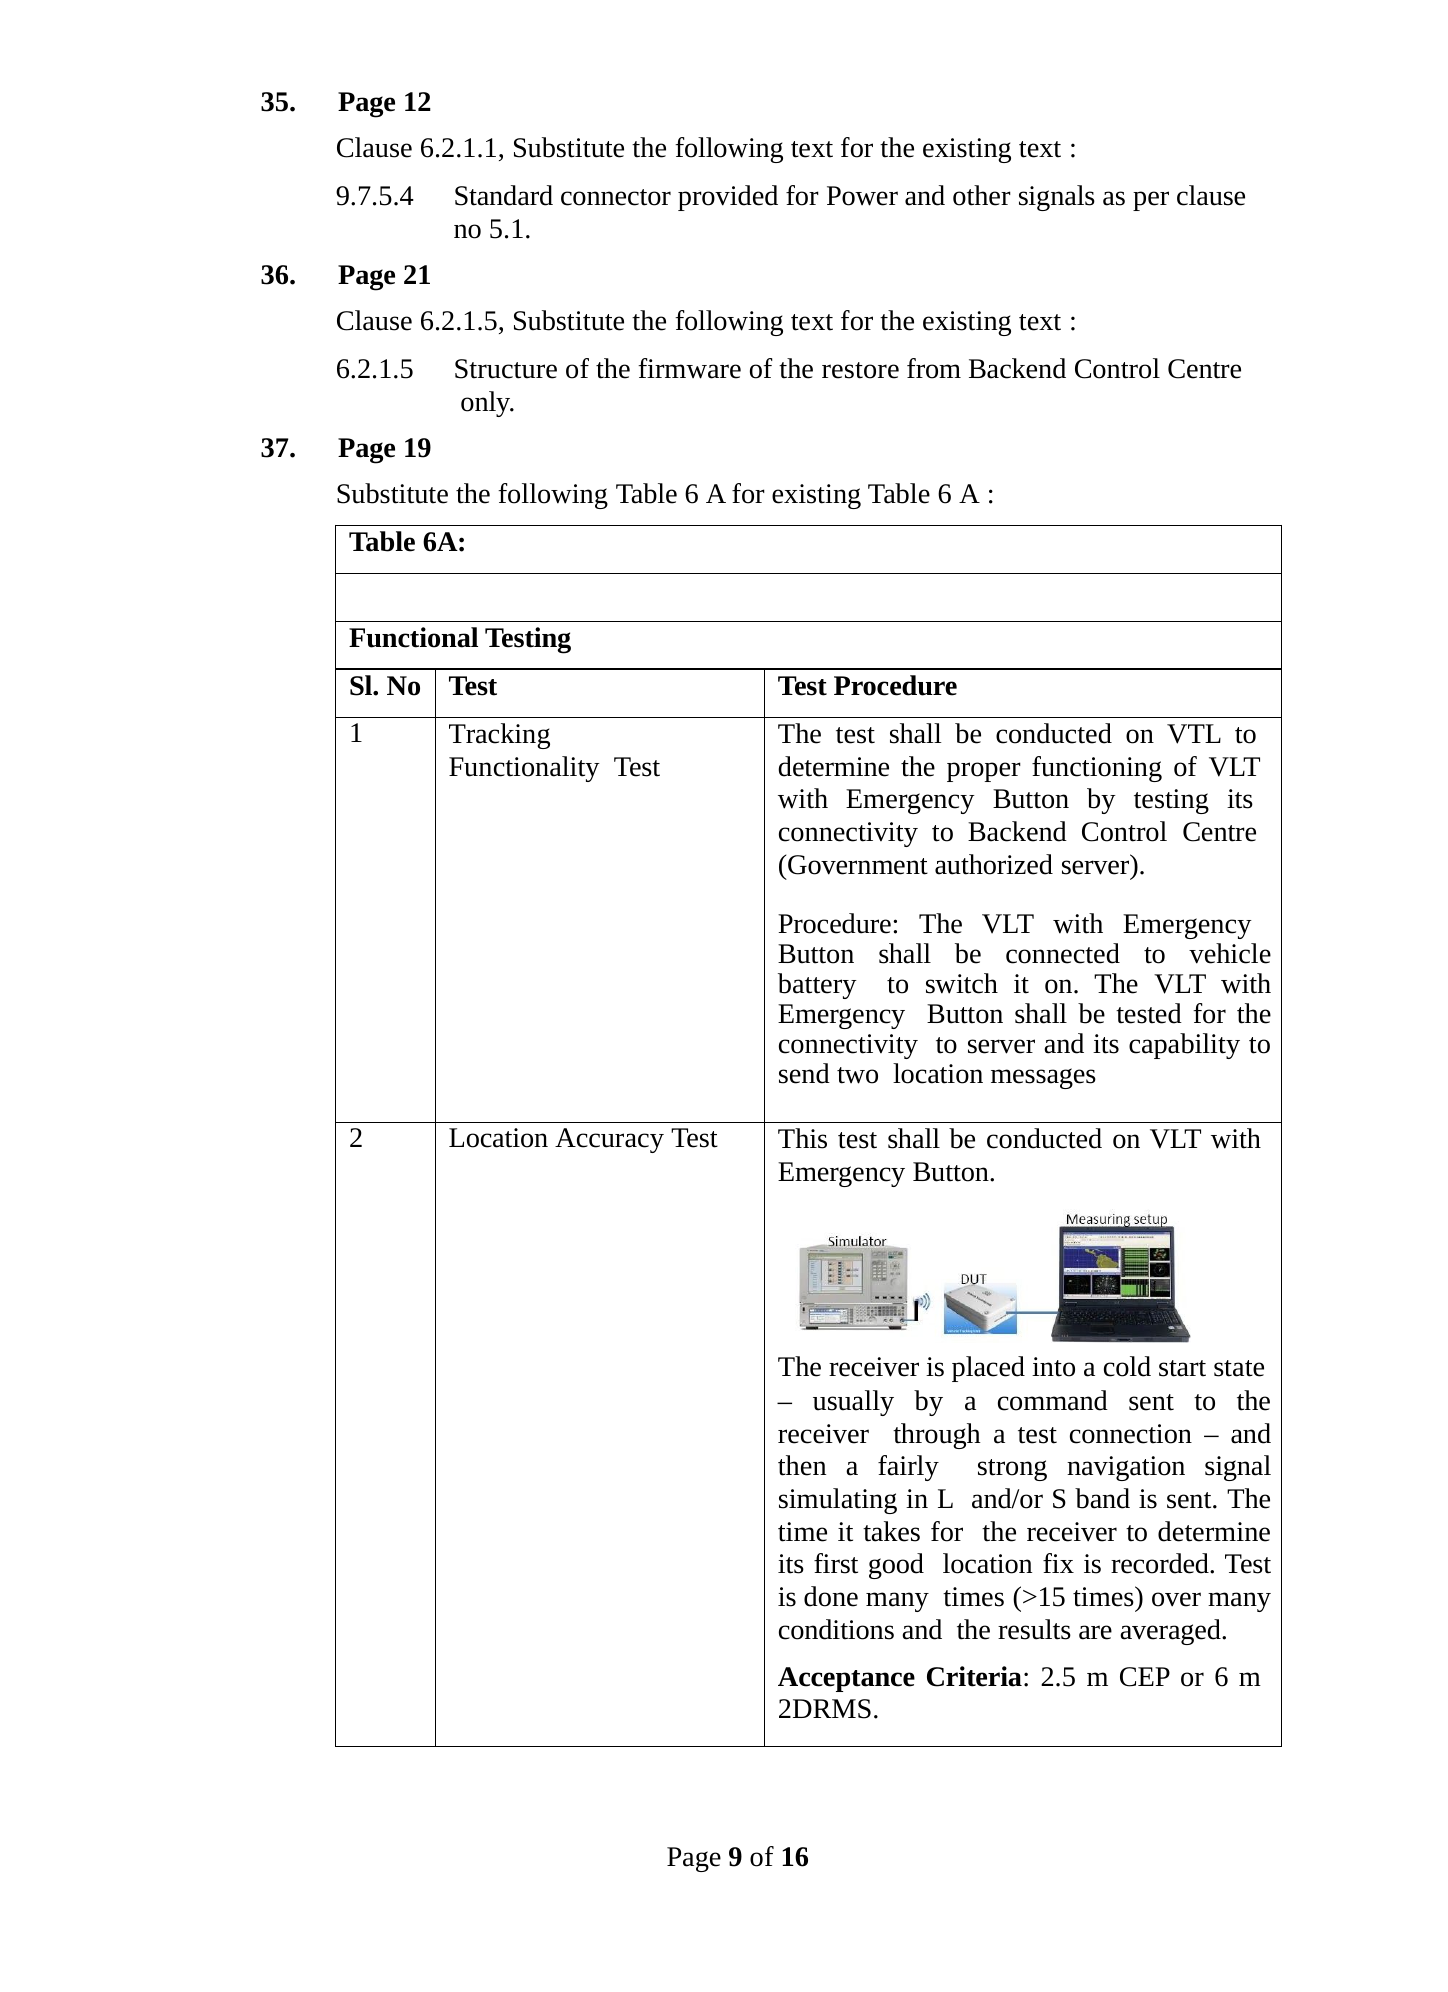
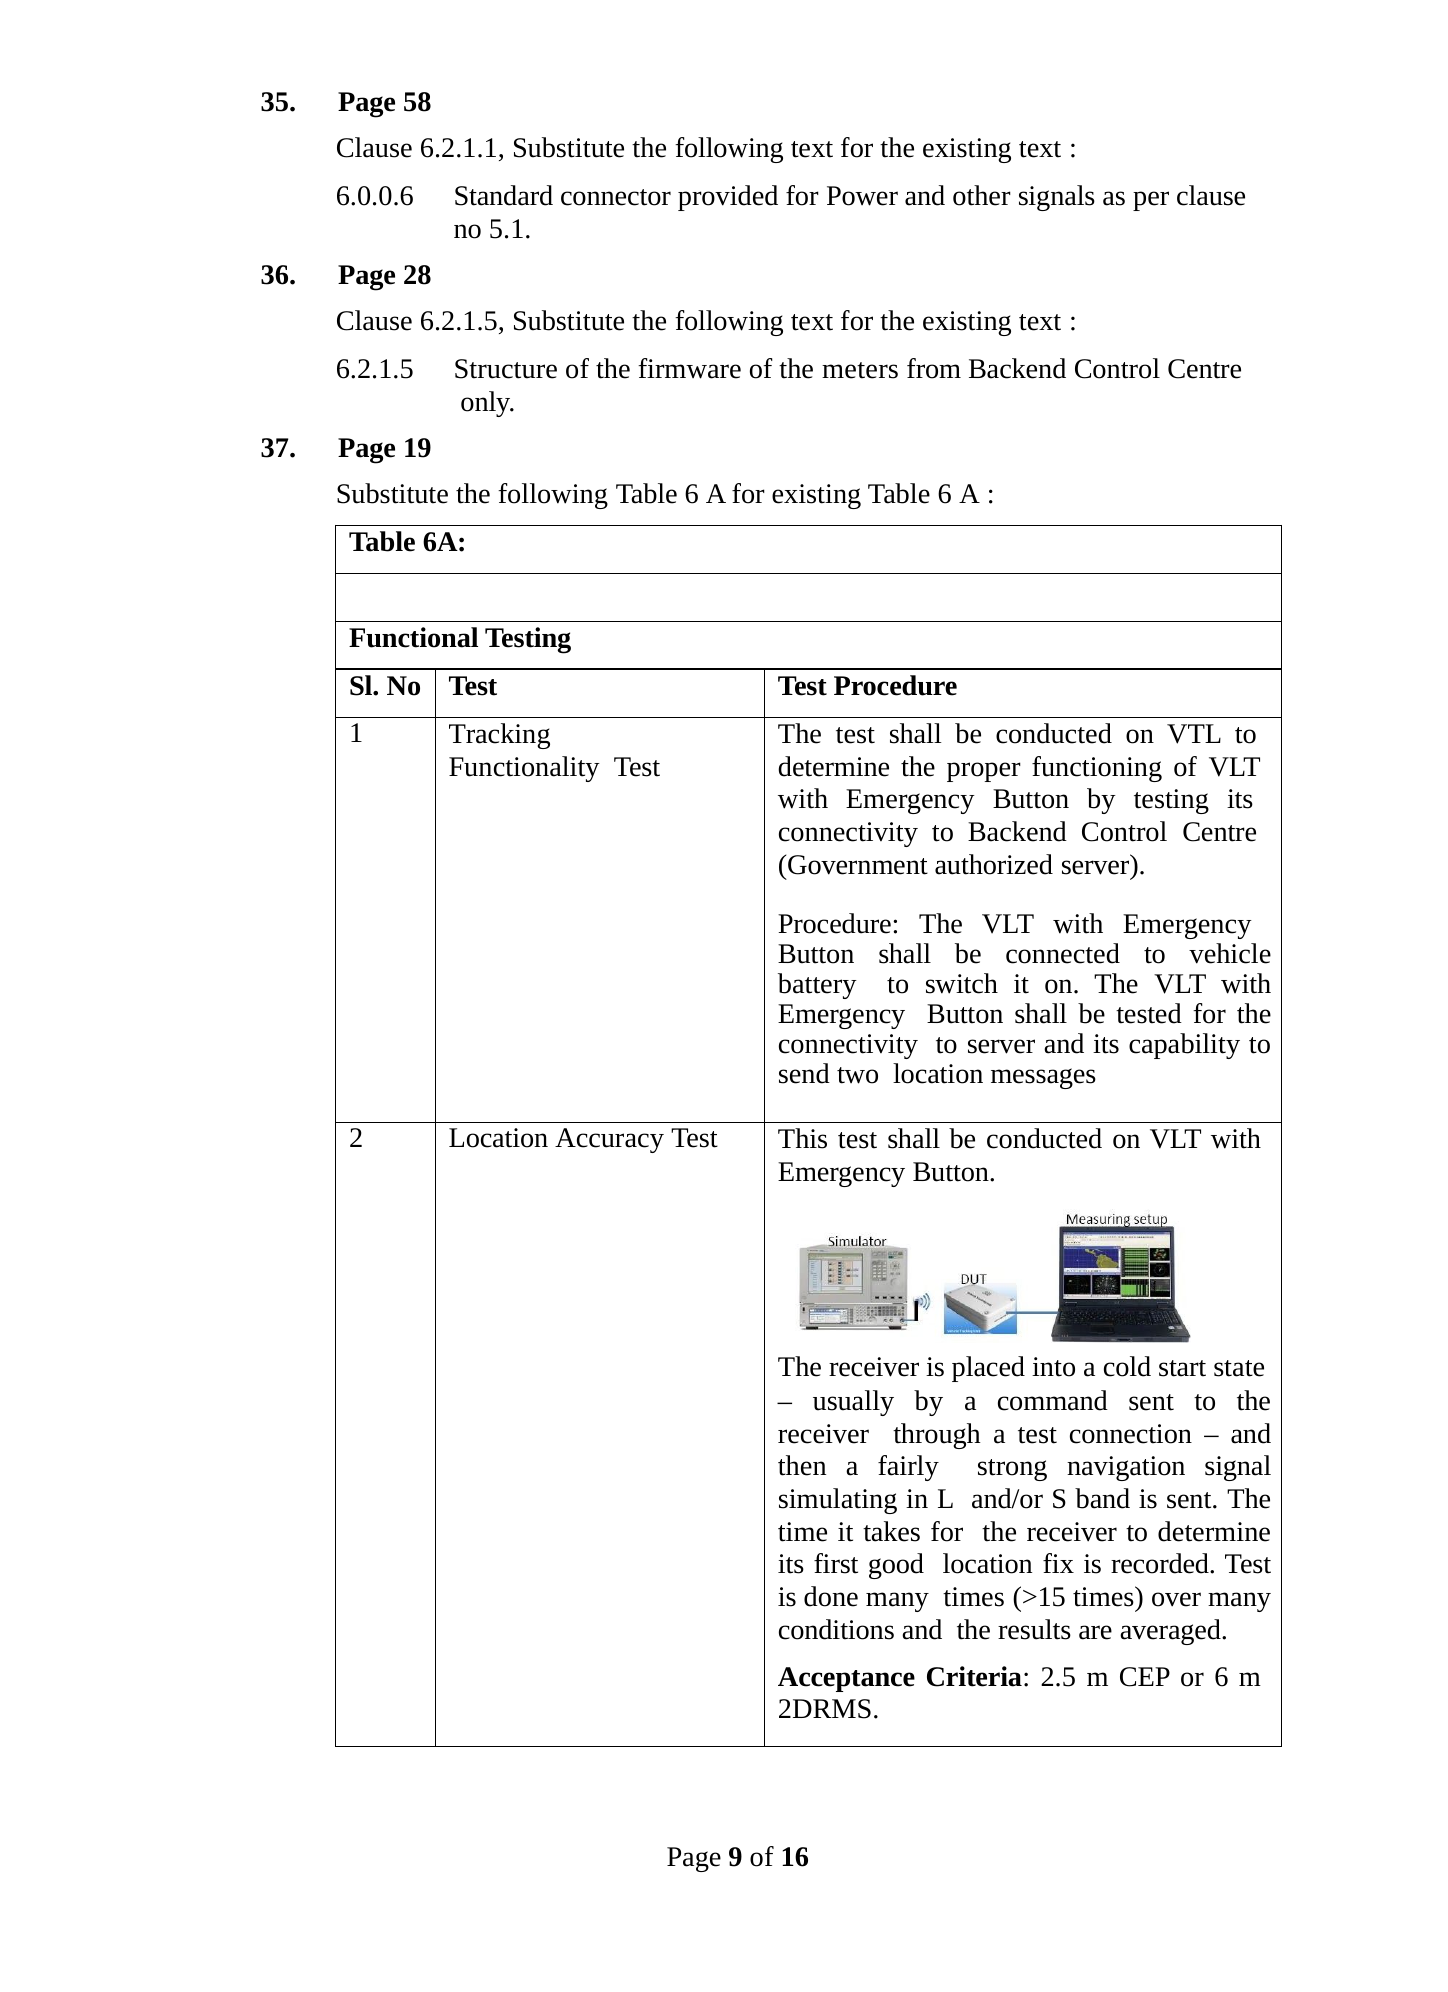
12: 12 -> 58 (417, 102)
9.7.5.4: 9.7.5.4 -> 6.0.0.6 (375, 196)
21: 21 -> 28 (417, 275)
restore: restore -> meters (861, 369)
